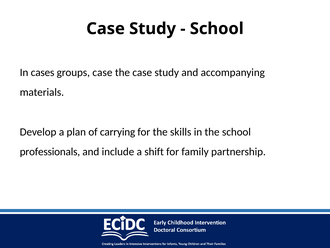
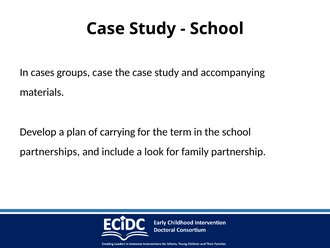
skills: skills -> term (181, 132)
professionals: professionals -> partnerships (50, 151)
shift: shift -> look (154, 151)
